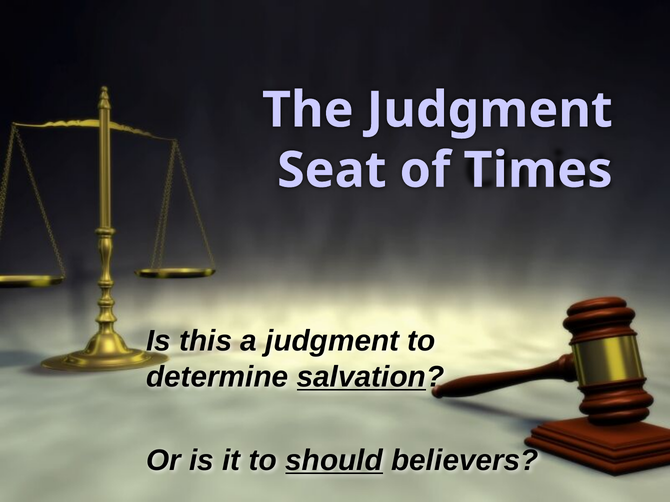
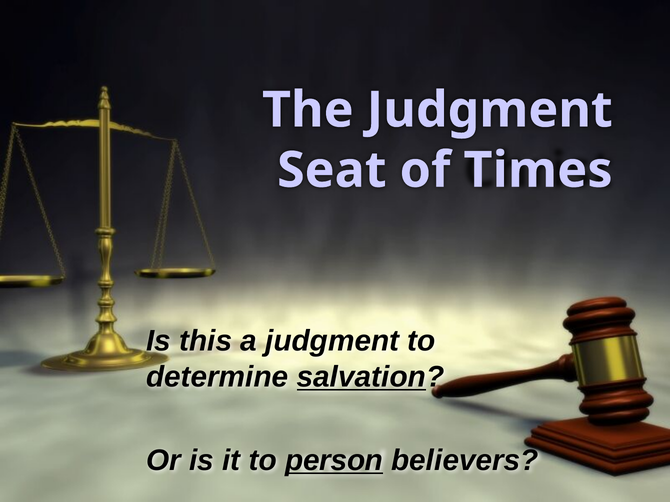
should: should -> person (334, 461)
